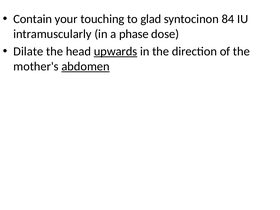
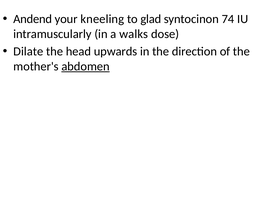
Contain: Contain -> Andend (33, 19)
touching: touching -> kneeling (102, 19)
84: 84 -> 74 (228, 19)
phase: phase -> walks (134, 34)
upwards underline: present -> none (116, 51)
